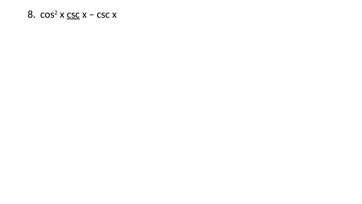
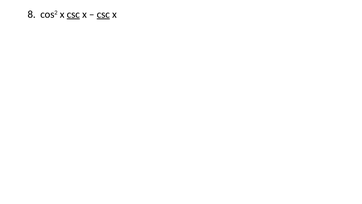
csc underline: none -> present (103, 14)
